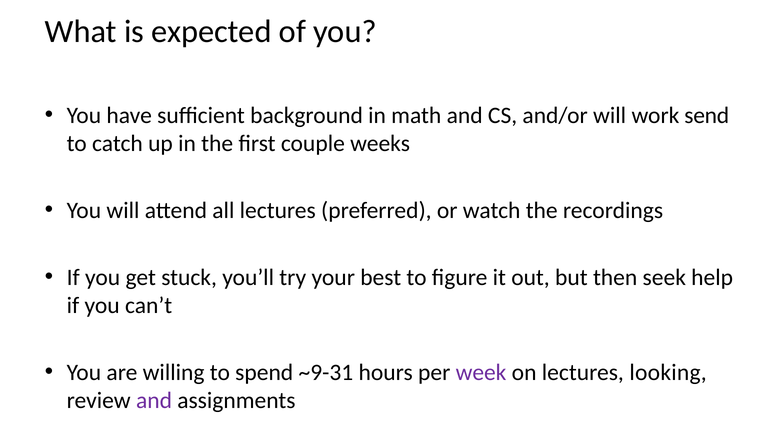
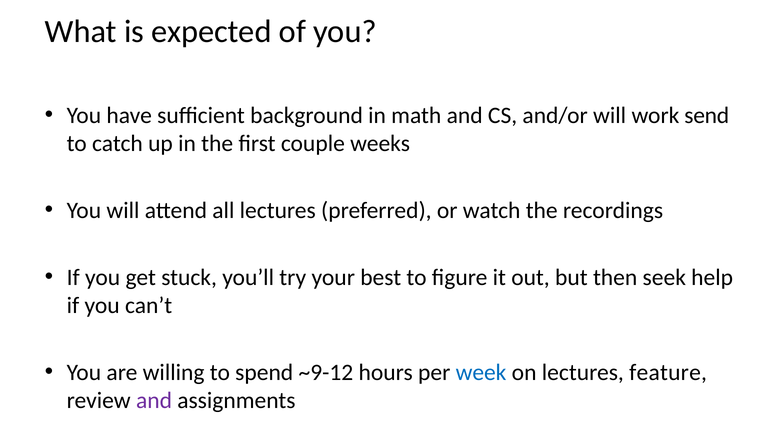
~9-31: ~9-31 -> ~9-12 (326, 373)
week colour: purple -> blue (481, 373)
looking: looking -> feature (668, 373)
